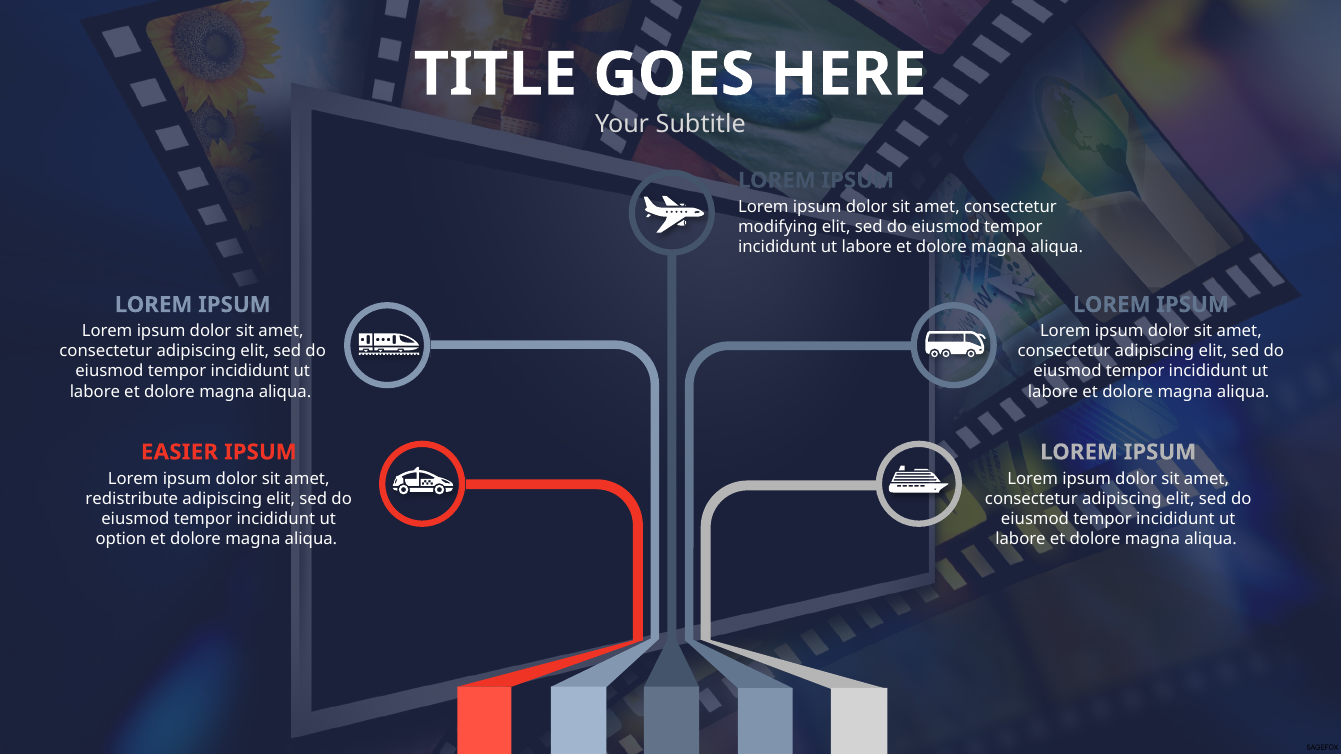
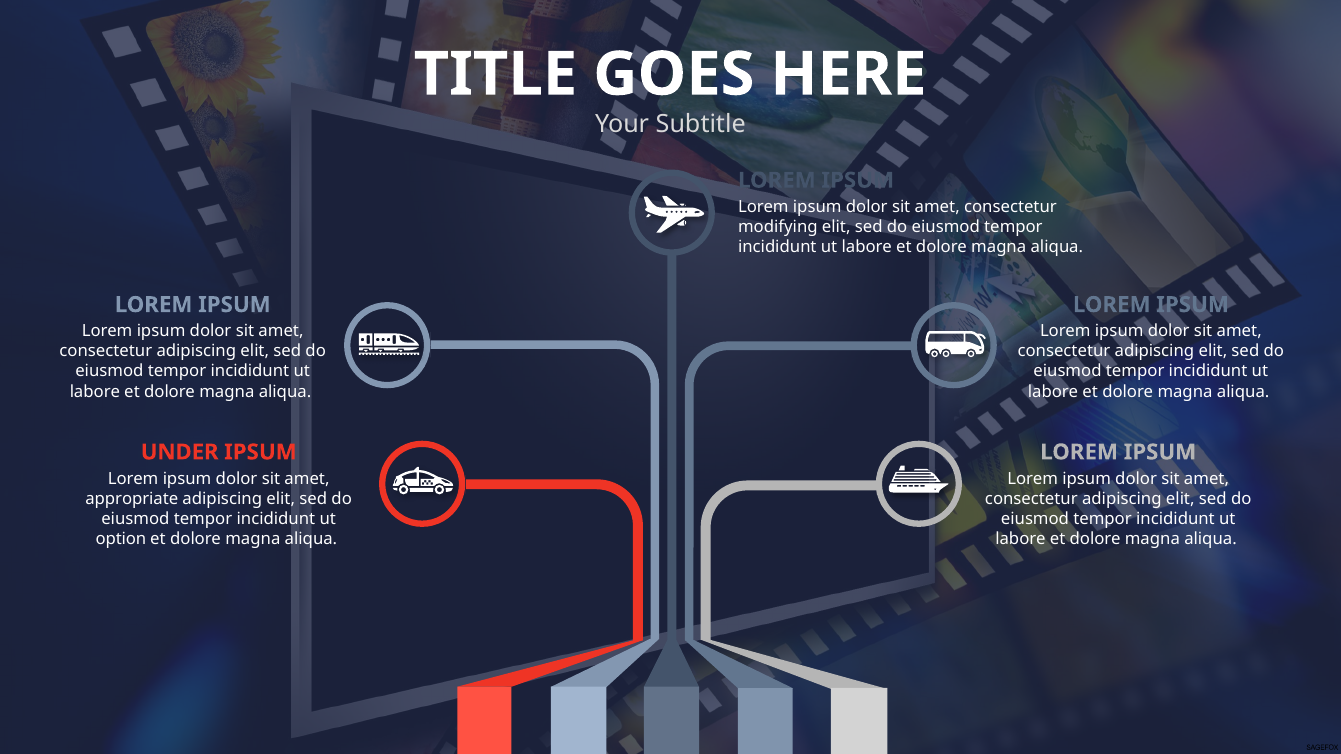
EASIER: EASIER -> UNDER (180, 452)
redistribute: redistribute -> appropriate (132, 499)
